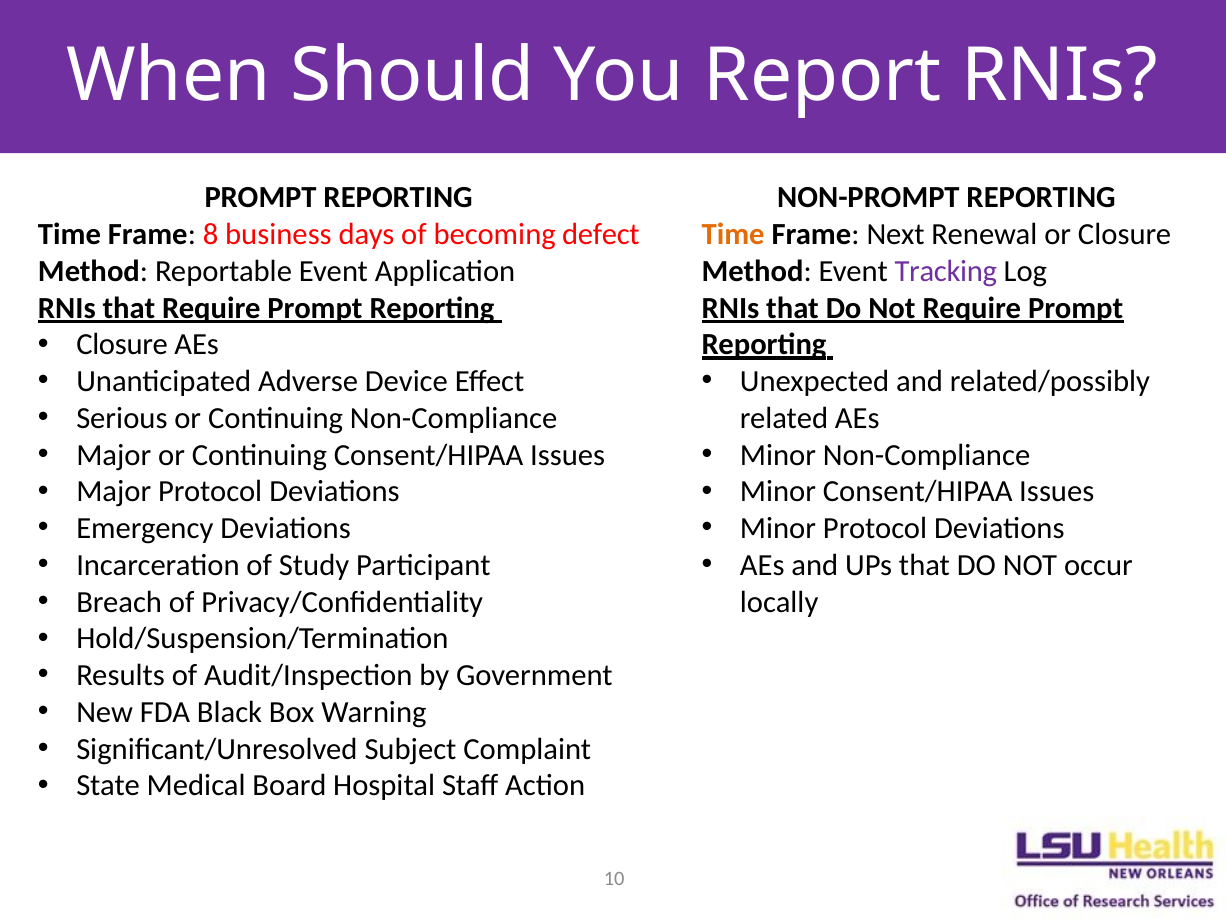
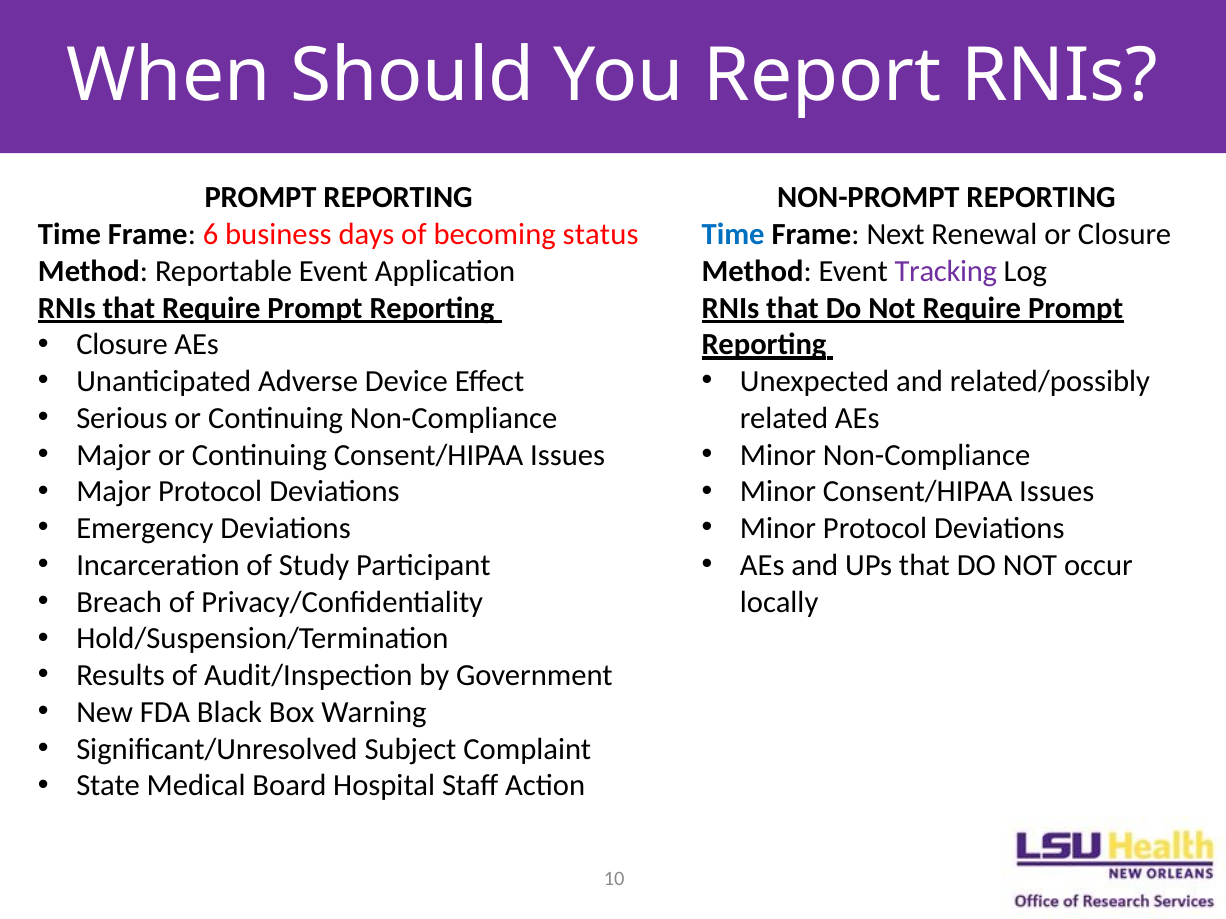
8: 8 -> 6 (211, 235)
defect: defect -> status (601, 235)
Time colour: orange -> blue (733, 235)
